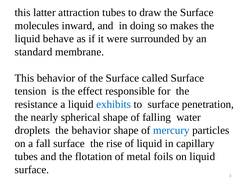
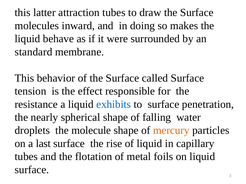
the behavior: behavior -> molecule (91, 131)
mercury colour: blue -> orange (171, 131)
fall: fall -> last (43, 144)
